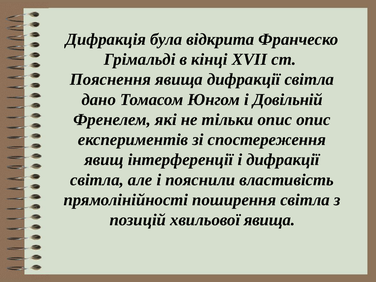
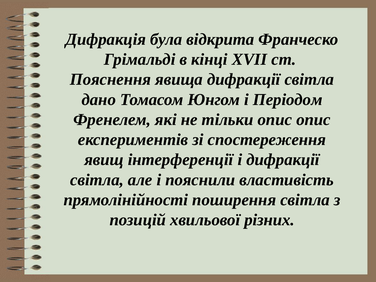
Довільній: Довільній -> Періодом (288, 100)
хвильової явища: явища -> різних (269, 220)
